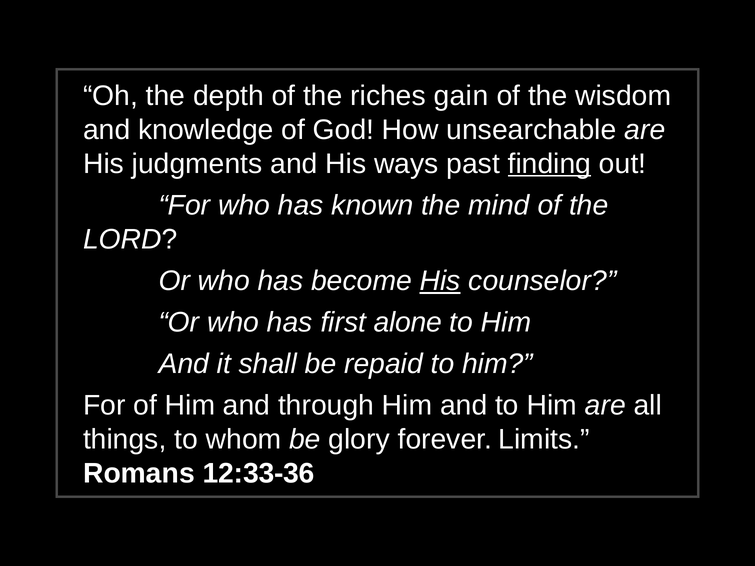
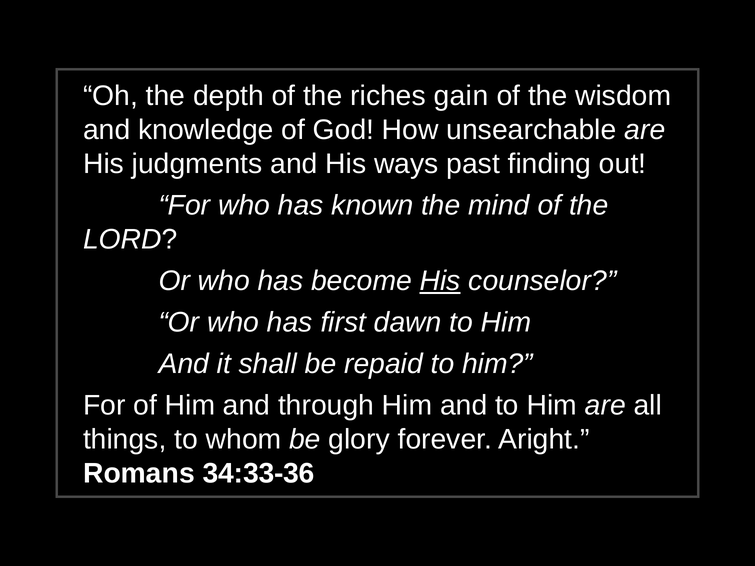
finding underline: present -> none (549, 164)
alone: alone -> dawn (408, 322)
Limits: Limits -> Aright (544, 440)
12:33-36: 12:33-36 -> 34:33-36 (259, 474)
